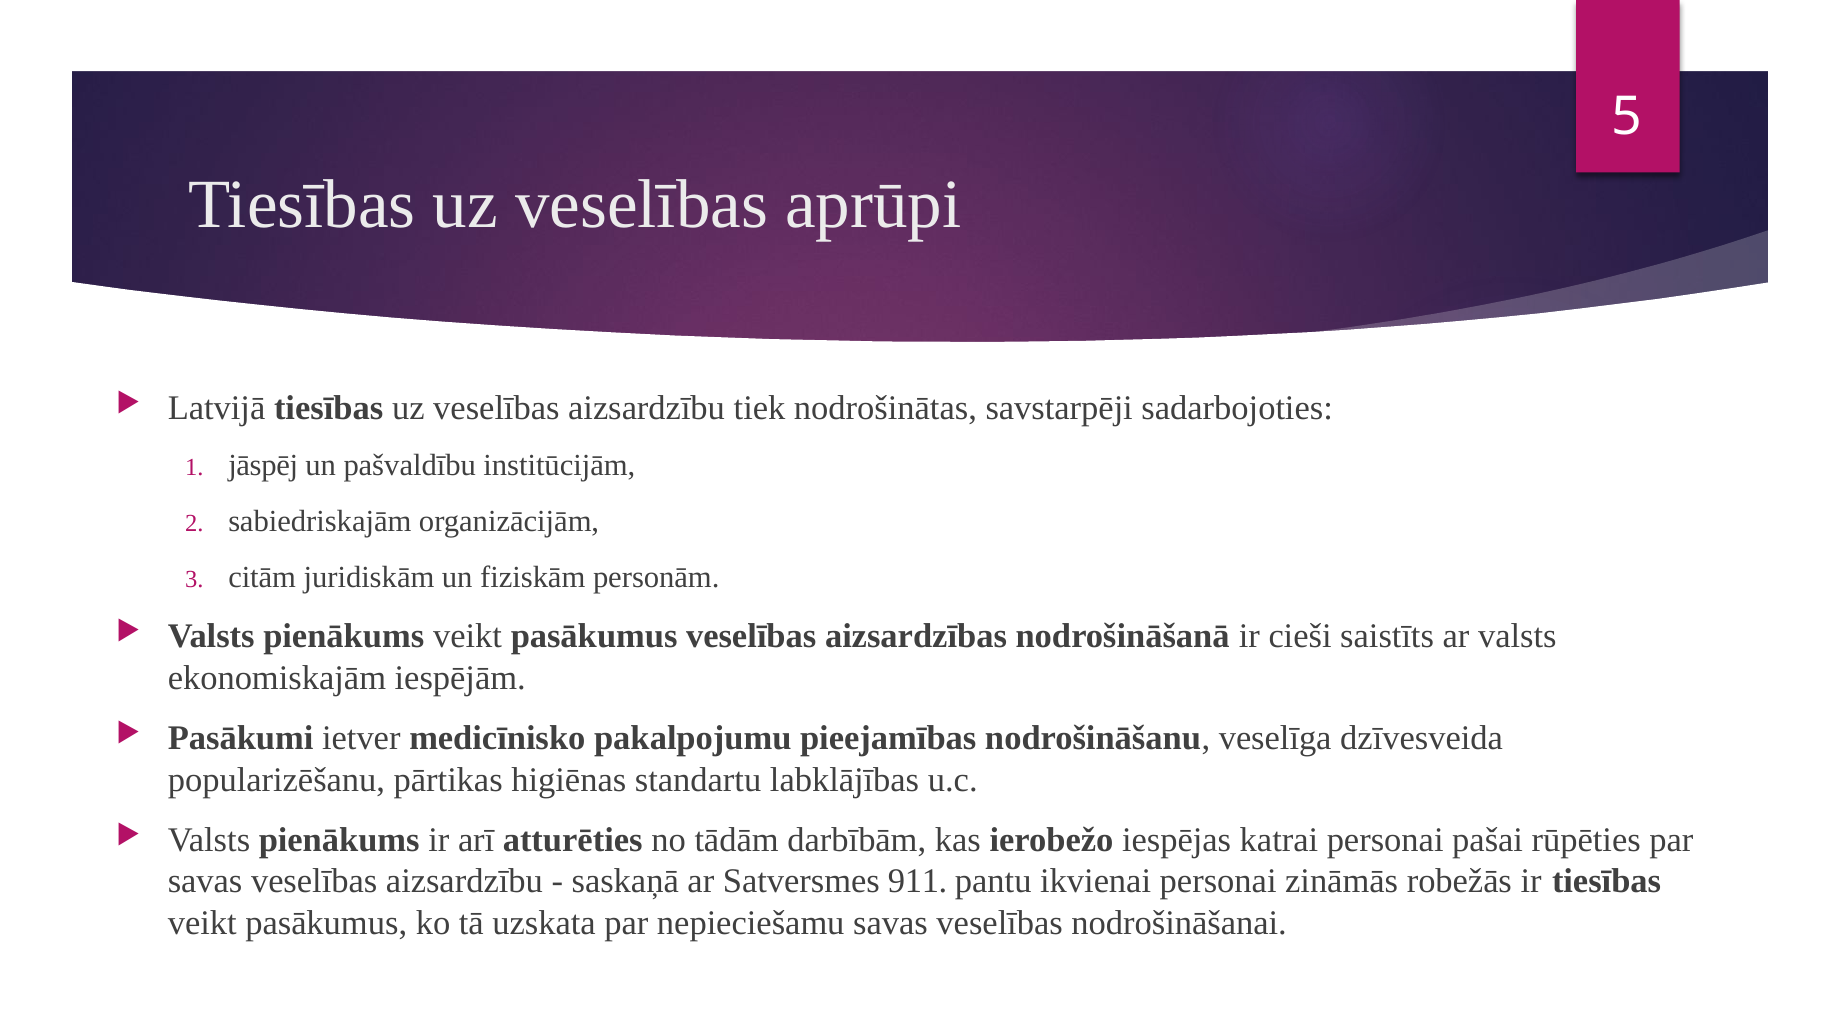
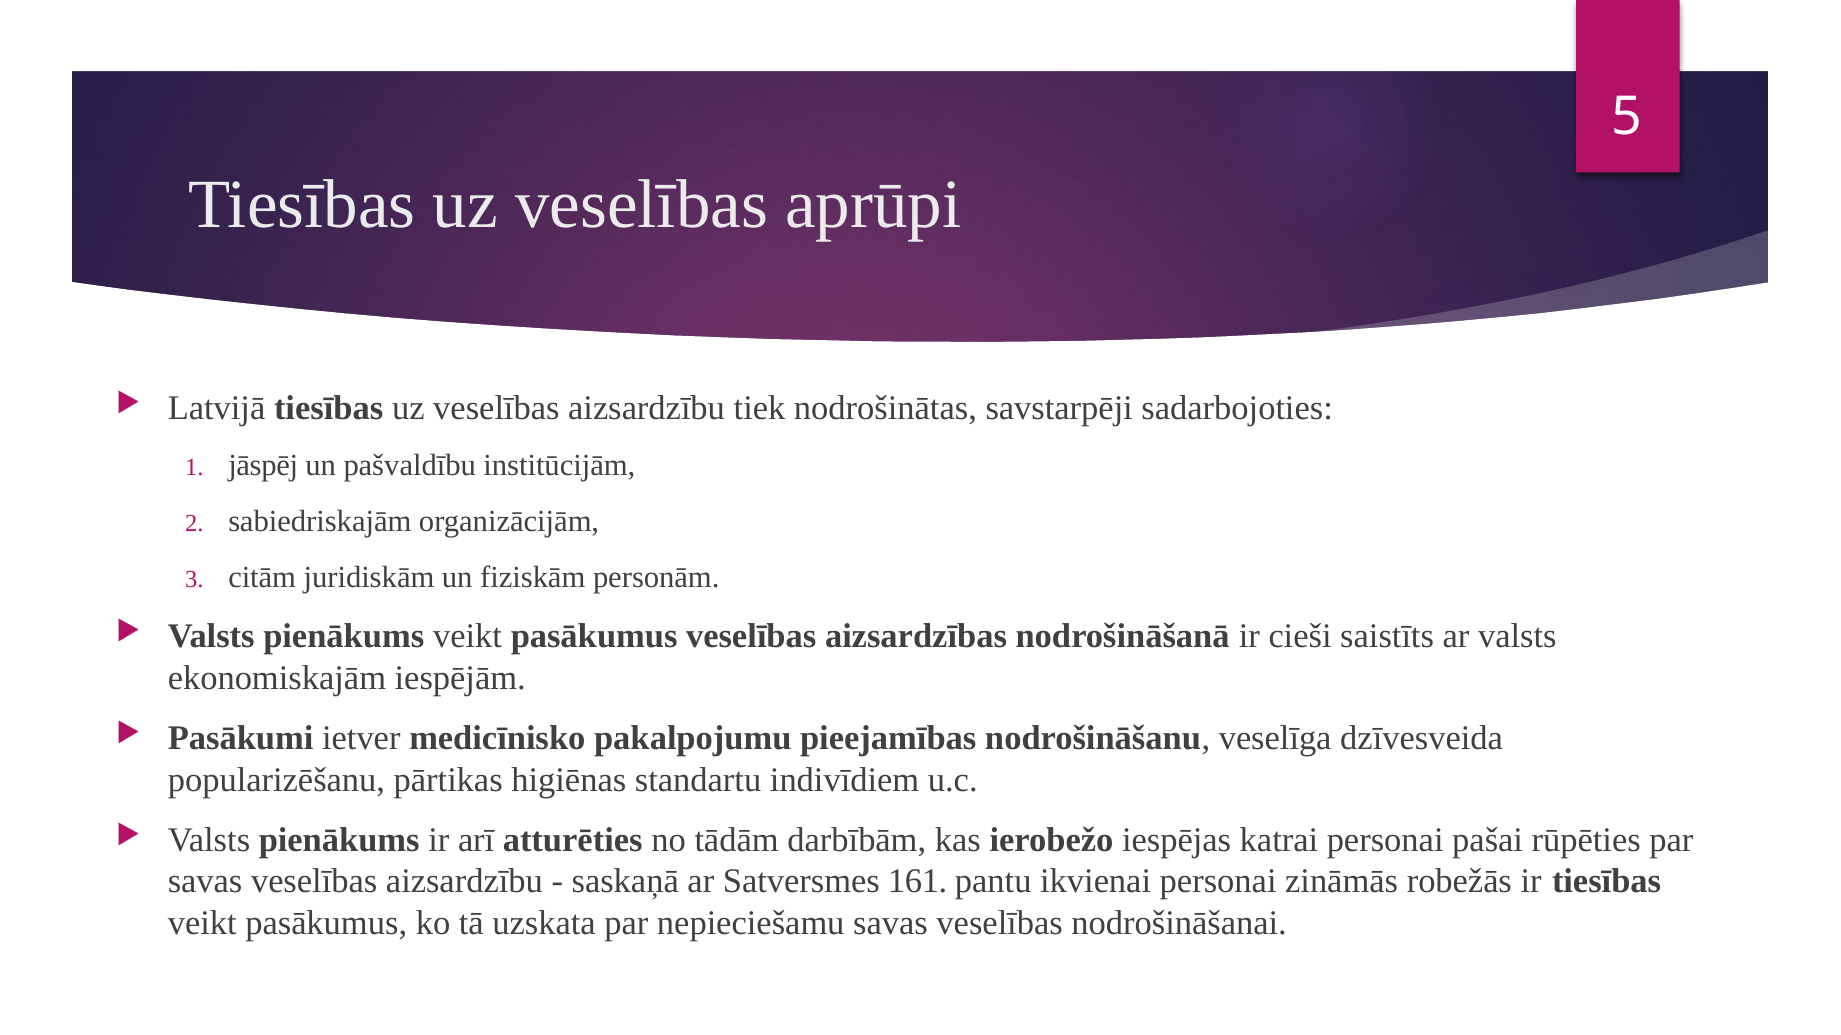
labklājības: labklājības -> indivīdiem (845, 780)
911: 911 -> 161 (918, 882)
